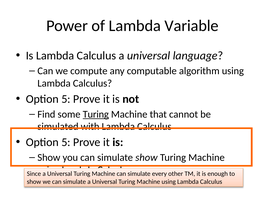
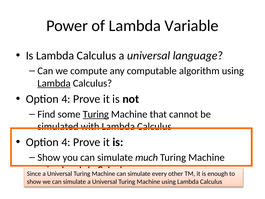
Lambda underline: none -> present (54, 83)
5: 5 -> 4 (66, 99)
5: 5 -> 4 (66, 142)
simulate show: show -> much (147, 157)
